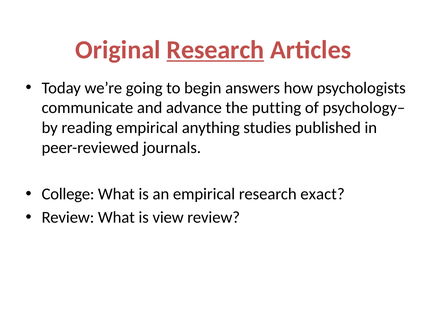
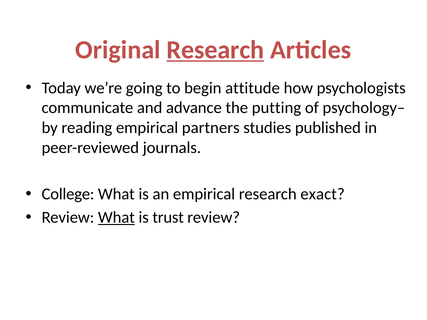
answers: answers -> attitude (253, 88)
anything: anything -> partners (211, 128)
What underline: none -> present (116, 218)
view: view -> trust (168, 218)
